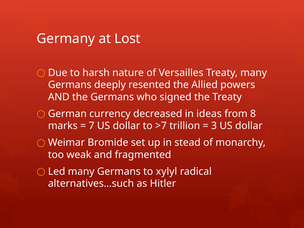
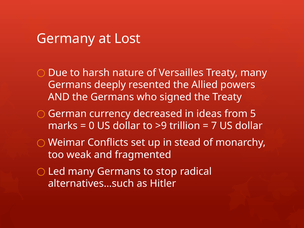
8: 8 -> 5 (253, 114)
7: 7 -> 0 (92, 126)
>7: >7 -> >9 (161, 126)
3: 3 -> 7 (214, 126)
Bromide: Bromide -> Conflicts (108, 143)
xylyl: xylyl -> stop (166, 171)
